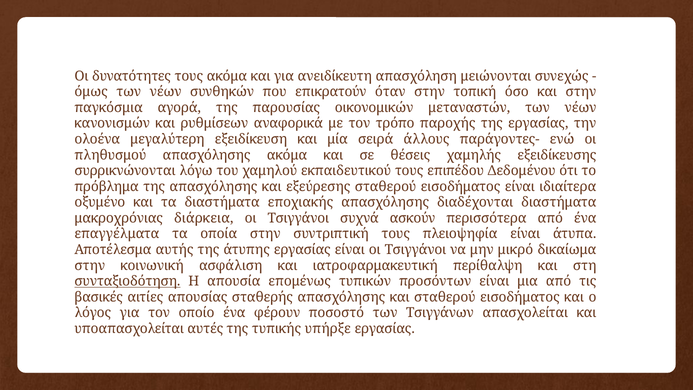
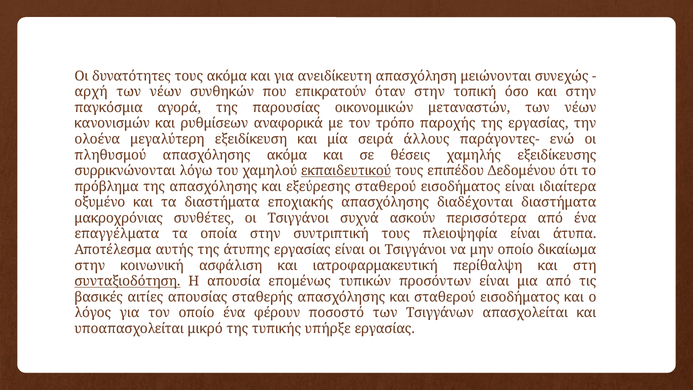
όμως: όμως -> αρχή (91, 92)
εκπαιδευτικού underline: none -> present (346, 171)
διάρκεια: διάρκεια -> συνθέτες (204, 218)
μην μικρό: μικρό -> οποίο (516, 250)
αυτές: αυτές -> μικρό (205, 329)
